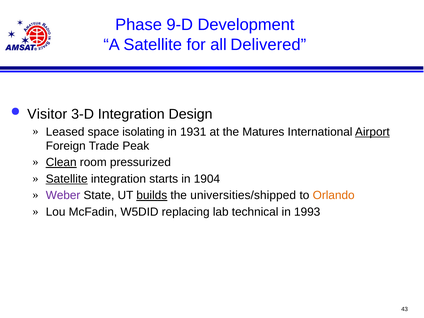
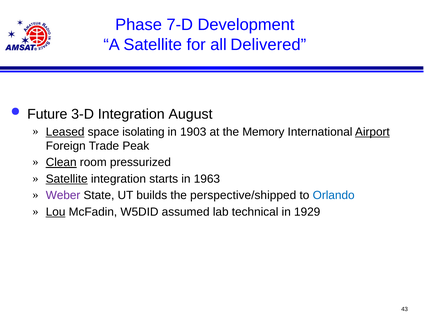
9-D: 9-D -> 7-D (180, 25)
Visitor: Visitor -> Future (47, 114)
Design: Design -> August (191, 114)
Leased underline: none -> present (65, 132)
1931: 1931 -> 1903 (193, 132)
Matures: Matures -> Memory (263, 132)
1904: 1904 -> 1963 (207, 179)
builds underline: present -> none (152, 195)
universities/shipped: universities/shipped -> perspective/shipped (243, 195)
Orlando colour: orange -> blue (334, 195)
Lou underline: none -> present (56, 212)
replacing: replacing -> assumed (186, 212)
1993: 1993 -> 1929 (307, 212)
